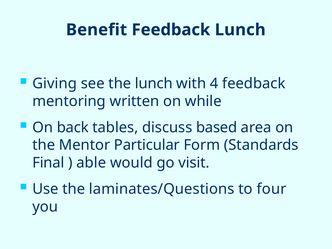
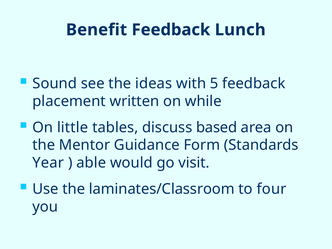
Giving: Giving -> Sound (55, 83)
the lunch: lunch -> ideas (154, 83)
4: 4 -> 5 (214, 83)
mentoring: mentoring -> placement (69, 101)
back: back -> little (73, 127)
Particular: Particular -> Guidance (147, 145)
Final: Final -> Year (48, 163)
laminates/Questions: laminates/Questions -> laminates/Classroom (162, 189)
